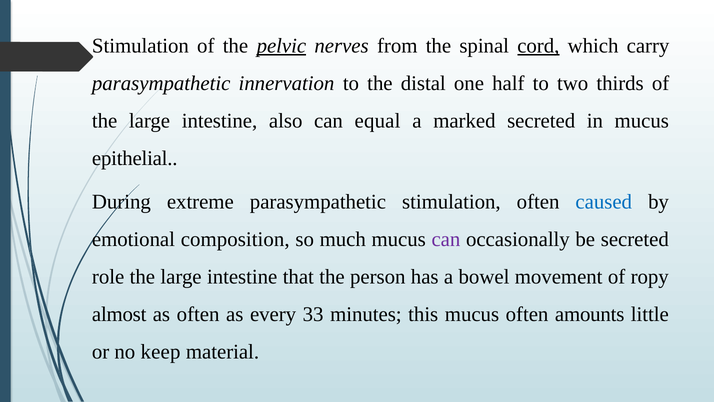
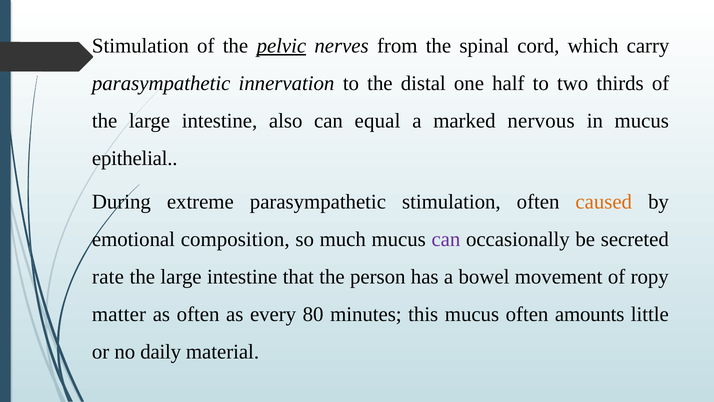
cord underline: present -> none (538, 46)
marked secreted: secreted -> nervous (541, 121)
caused colour: blue -> orange (604, 202)
role: role -> rate (108, 277)
almost: almost -> matter (119, 314)
33: 33 -> 80 (313, 314)
keep: keep -> daily (161, 352)
